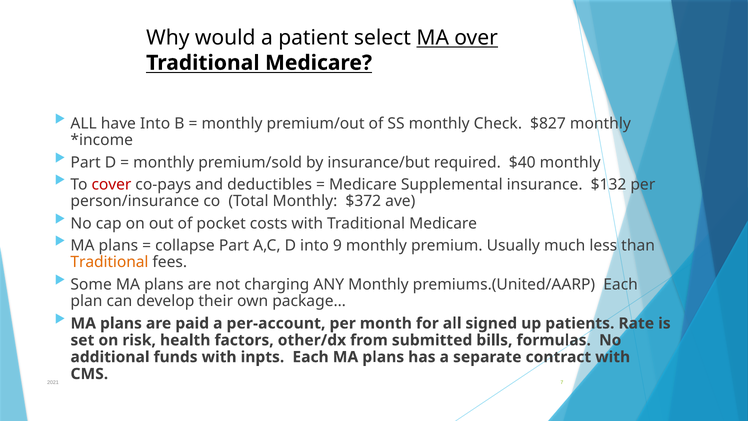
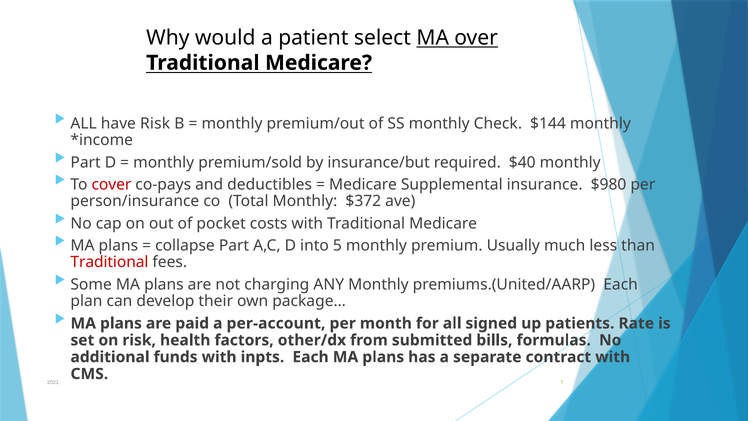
have Into: Into -> Risk (155, 123)
$827: $827 -> $144 (548, 123)
$132: $132 -> $980 (609, 184)
9: 9 -> 5 (337, 245)
Traditional colour: orange -> red (109, 262)
